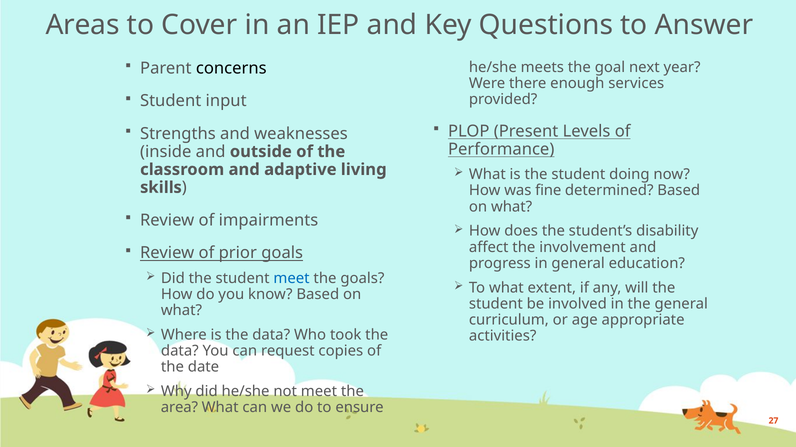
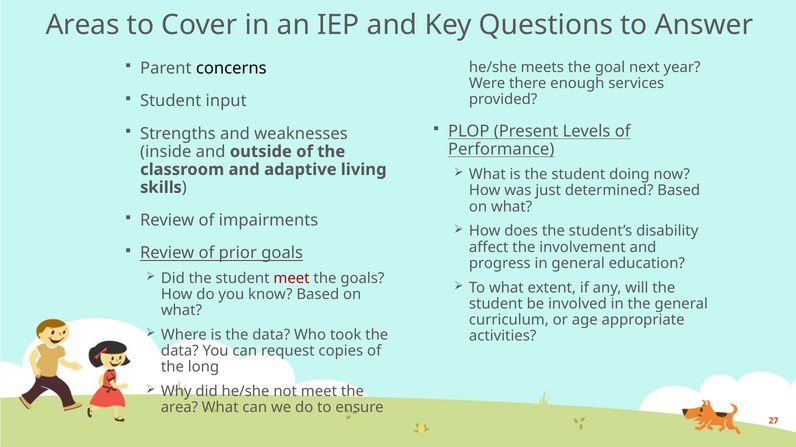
fine: fine -> just (548, 191)
meet colour: blue -> red (292, 279)
date: date -> long (203, 368)
